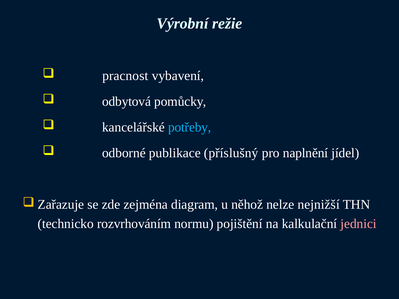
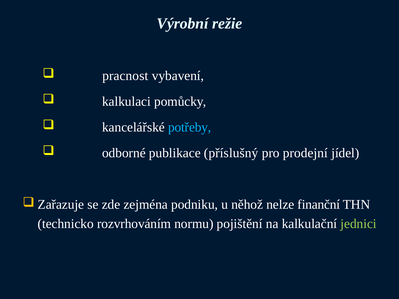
odbytová: odbytová -> kalkulaci (126, 102)
naplnění: naplnění -> prodejní (305, 153)
diagram: diagram -> podniku (195, 205)
nejnižší: nejnižší -> finanční (319, 205)
jednici colour: pink -> light green (359, 224)
